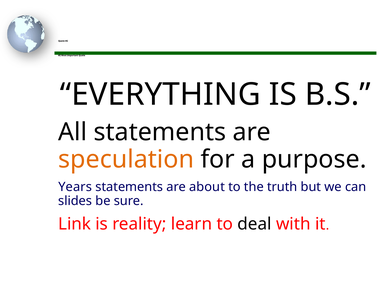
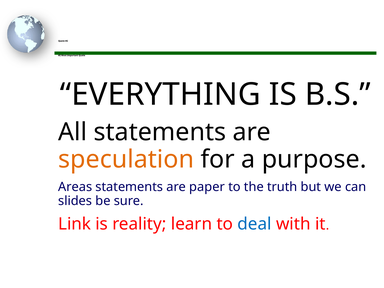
Years: Years -> Areas (75, 187)
about: about -> paper (207, 187)
deal colour: black -> blue (255, 224)
